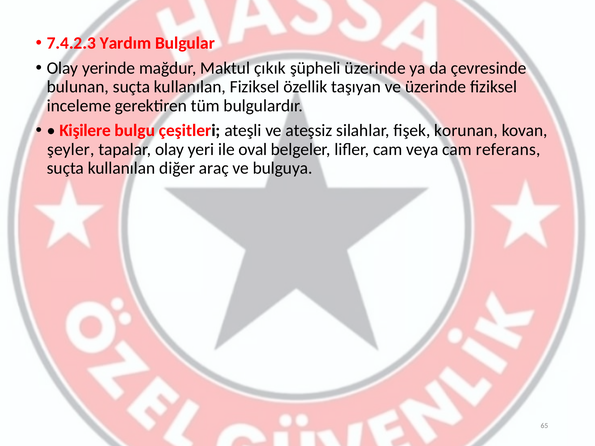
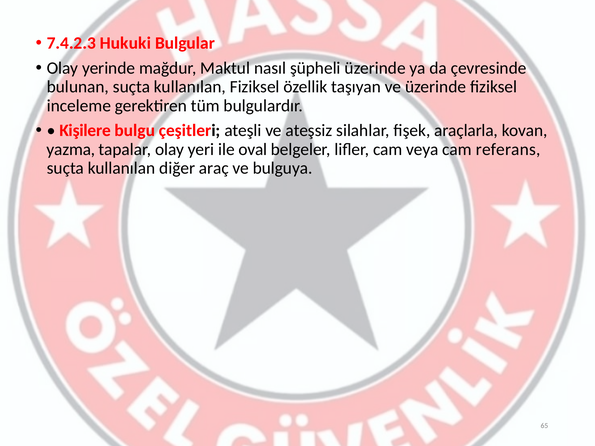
Yardım: Yardım -> Hukuki (125, 43)
çıkık: çıkık -> nasıl (270, 68)
korunan: korunan -> araçlarla (466, 131)
şeyler: şeyler -> yazma (71, 149)
